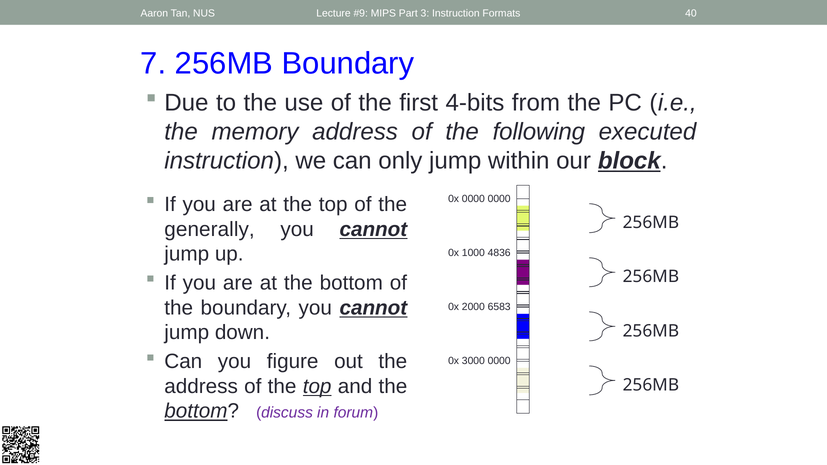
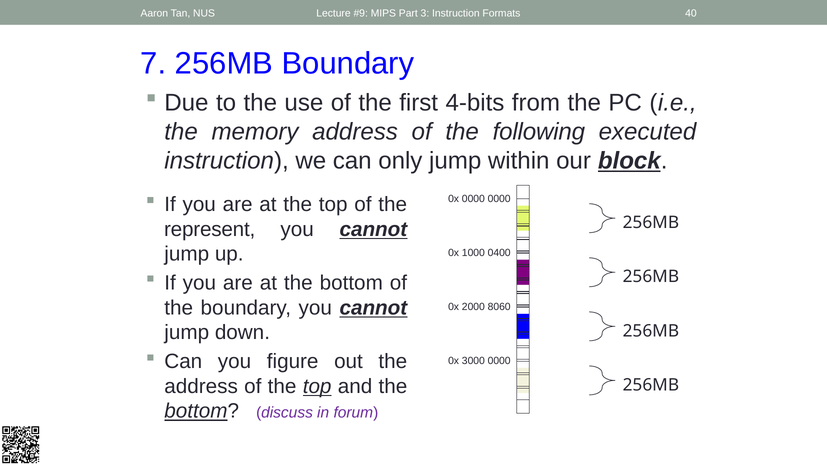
generally: generally -> represent (210, 229)
4836: 4836 -> 0400 (499, 253)
6583: 6583 -> 8060 (499, 307)
